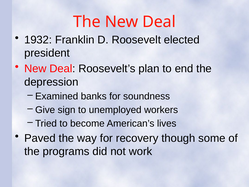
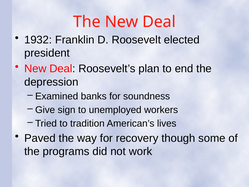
become: become -> tradition (87, 123)
